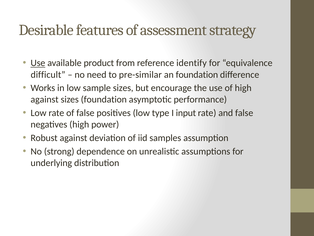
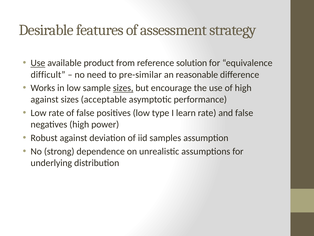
identify: identify -> solution (192, 63)
an foundation: foundation -> reasonable (197, 74)
sizes underline: none -> present (123, 88)
sizes foundation: foundation -> acceptable (104, 99)
input: input -> learn (186, 113)
